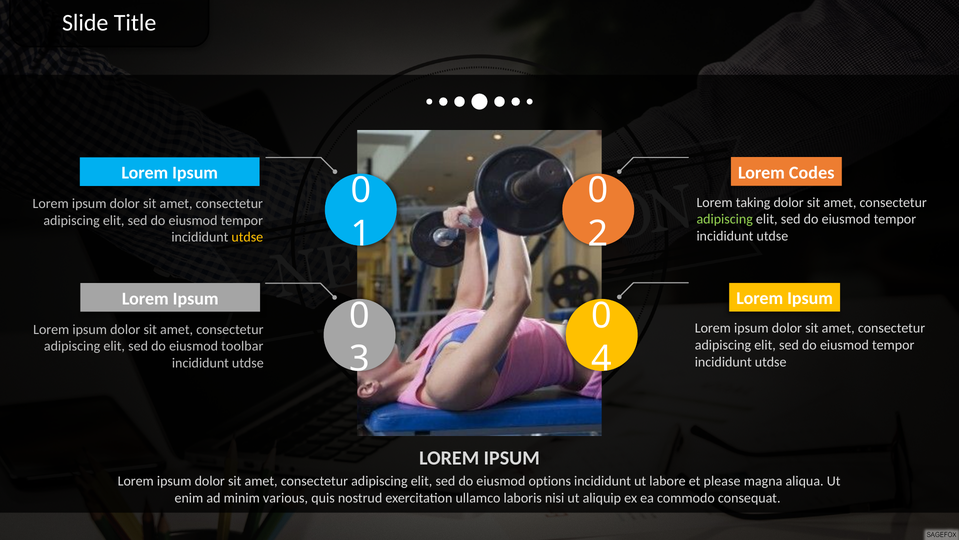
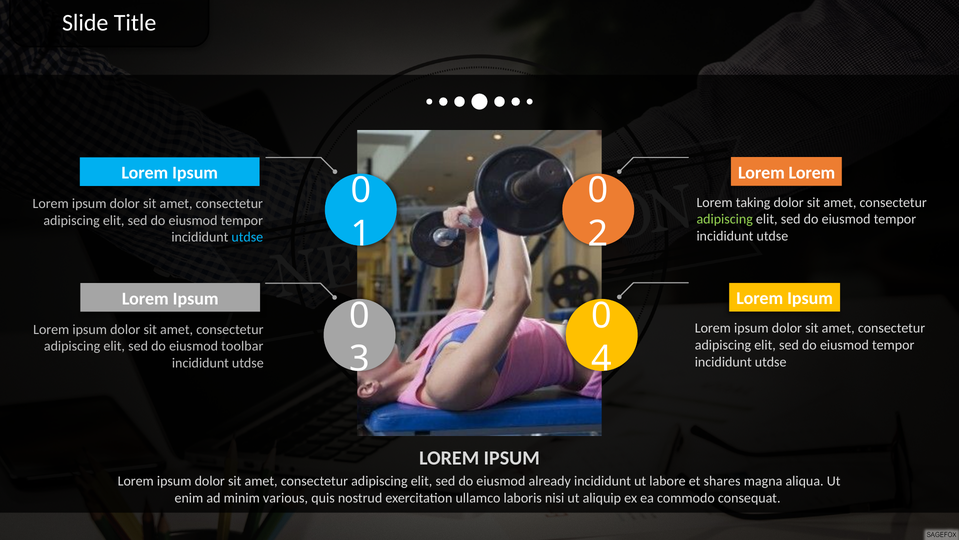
Codes: Codes -> Lorem (812, 173)
utdse colour: yellow -> light blue (247, 237)
options: options -> already (550, 481)
please: please -> shares (722, 481)
